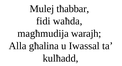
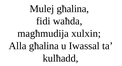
Mulej tħabbar: tħabbar -> għalina (73, 9)
warajh: warajh -> xulxin (86, 33)
